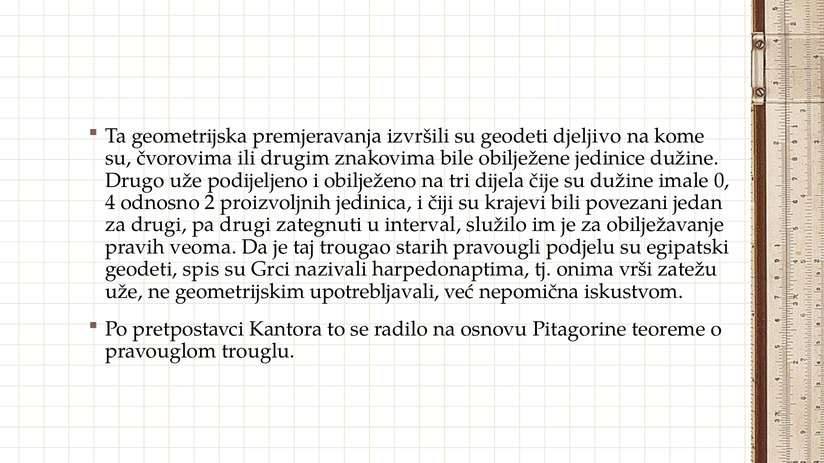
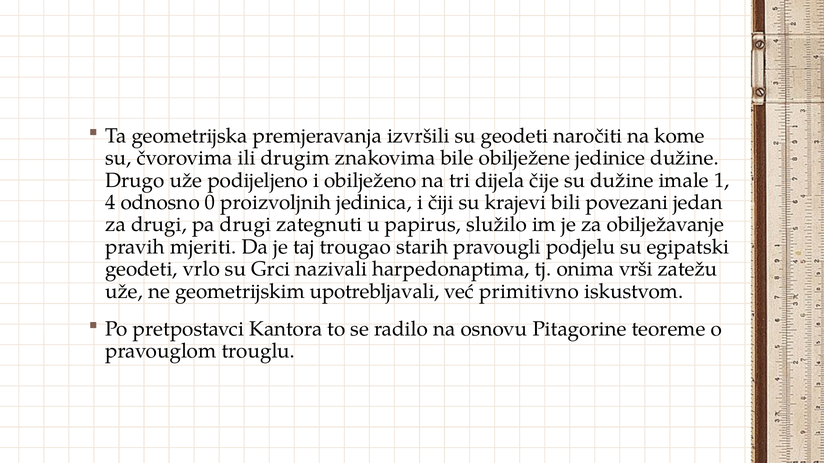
djeljivo: djeljivo -> naročiti (588, 136)
0: 0 -> 1 (722, 180)
2: 2 -> 0 (210, 203)
interval: interval -> papirus (423, 225)
veoma: veoma -> mjeriti (203, 247)
spis: spis -> vrlo (201, 269)
nepomična: nepomična -> primitivno (529, 292)
